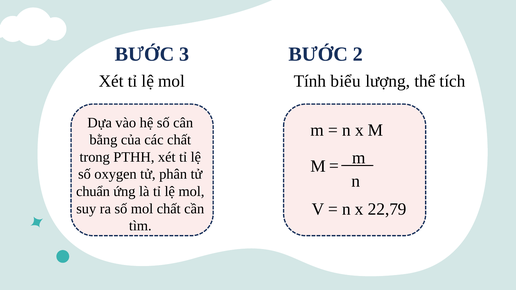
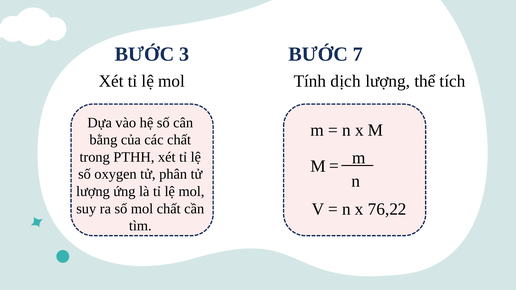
2: 2 -> 7 (358, 54)
biểu: biểu -> dịch (346, 81)
chuẩn: chuẩn -> lượng (93, 192)
22,79: 22,79 -> 76,22 (387, 209)
